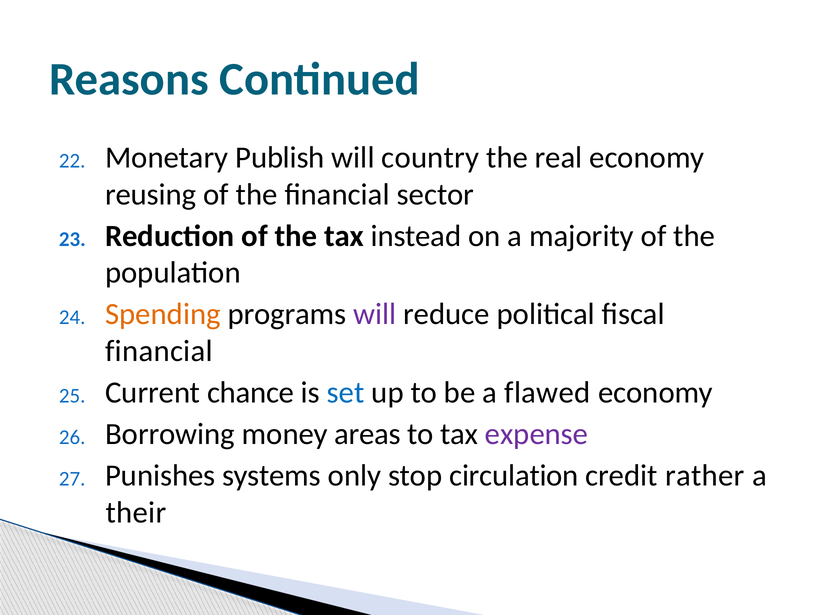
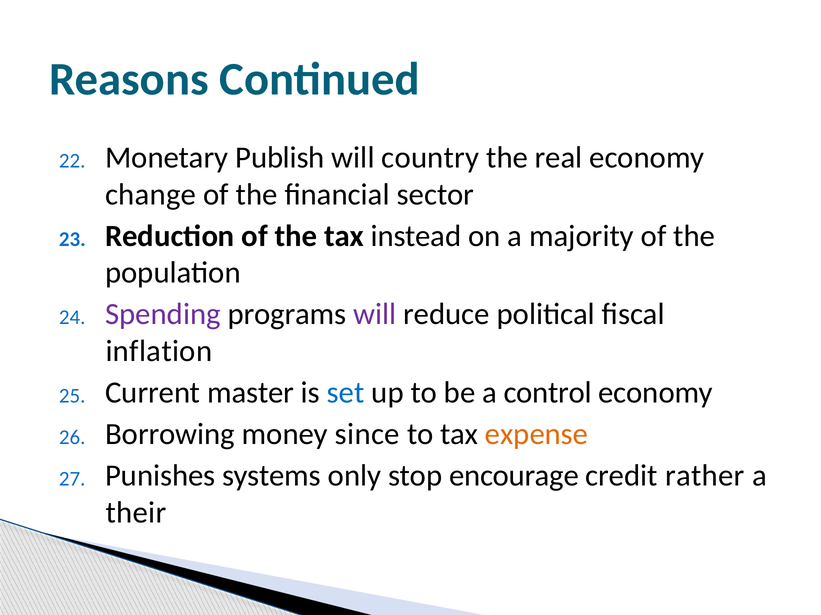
reusing: reusing -> change (151, 195)
Spending colour: orange -> purple (163, 315)
financial: financial -> inflation (159, 352)
chance: chance -> master (251, 393)
flawed: flawed -> control (548, 393)
areas: areas -> since (367, 435)
expense colour: purple -> orange (537, 435)
circulation: circulation -> encourage (514, 476)
